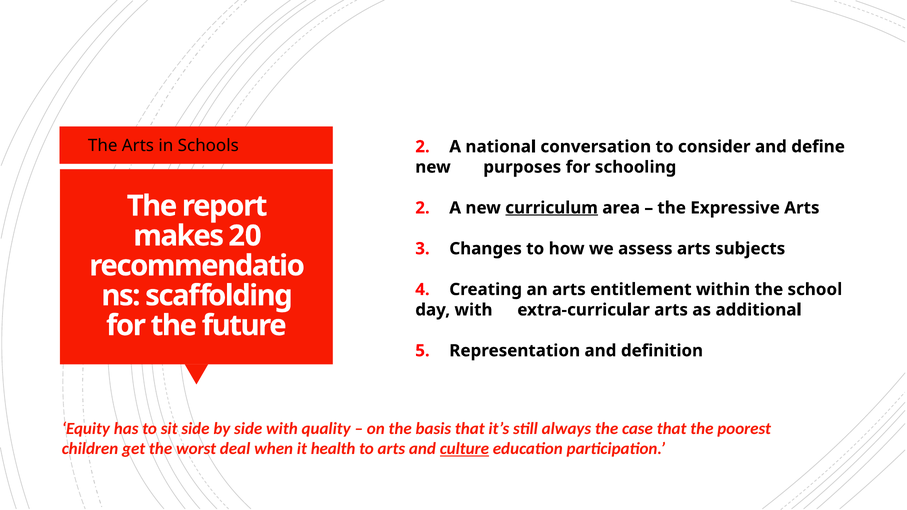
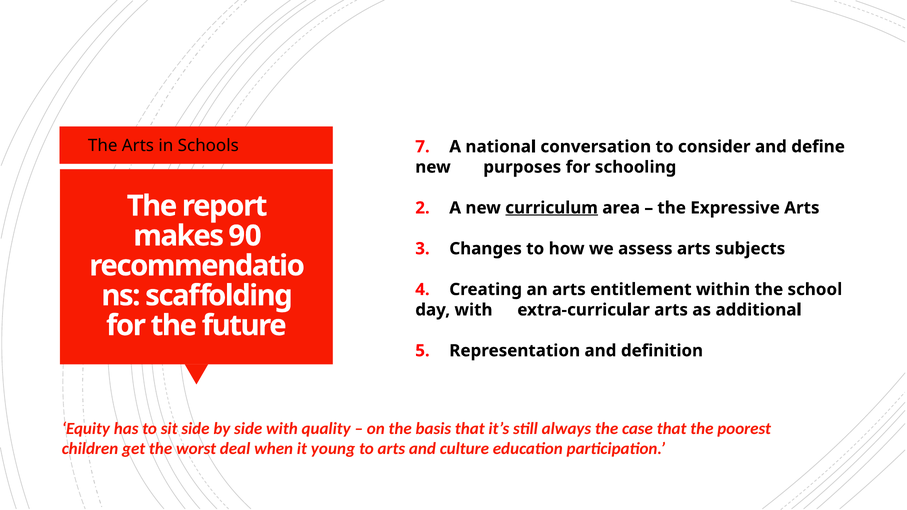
Schools 2: 2 -> 7 (423, 147)
20: 20 -> 90 (245, 236)
health: health -> young (333, 449)
culture underline: present -> none (464, 449)
